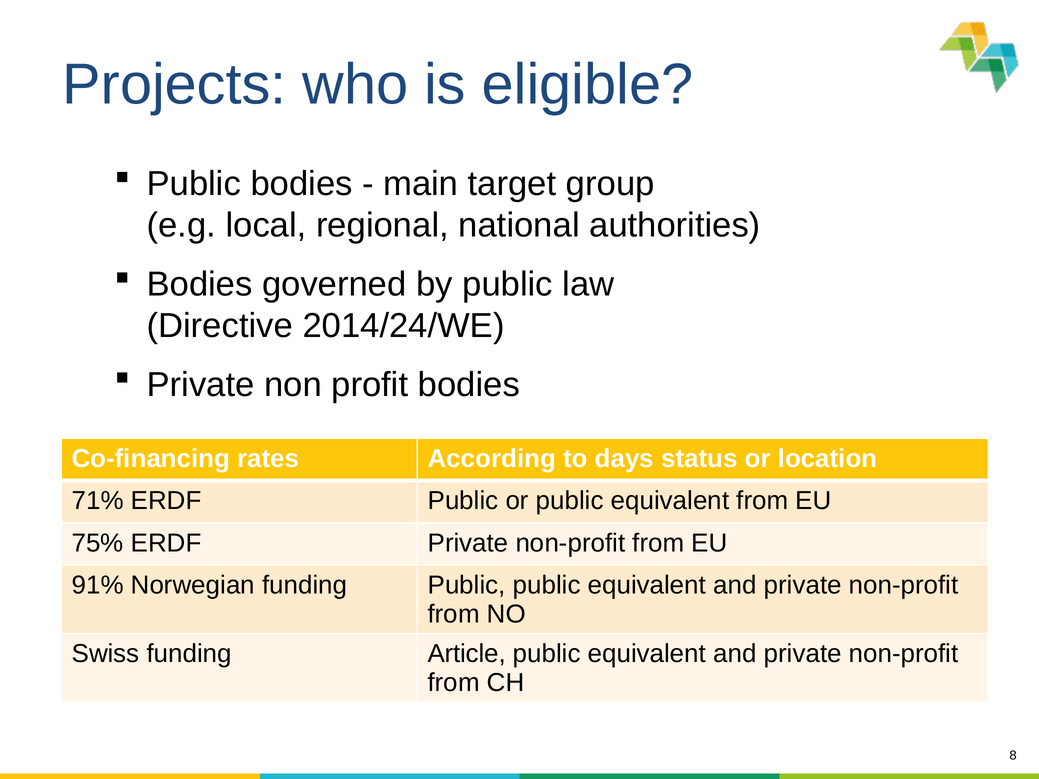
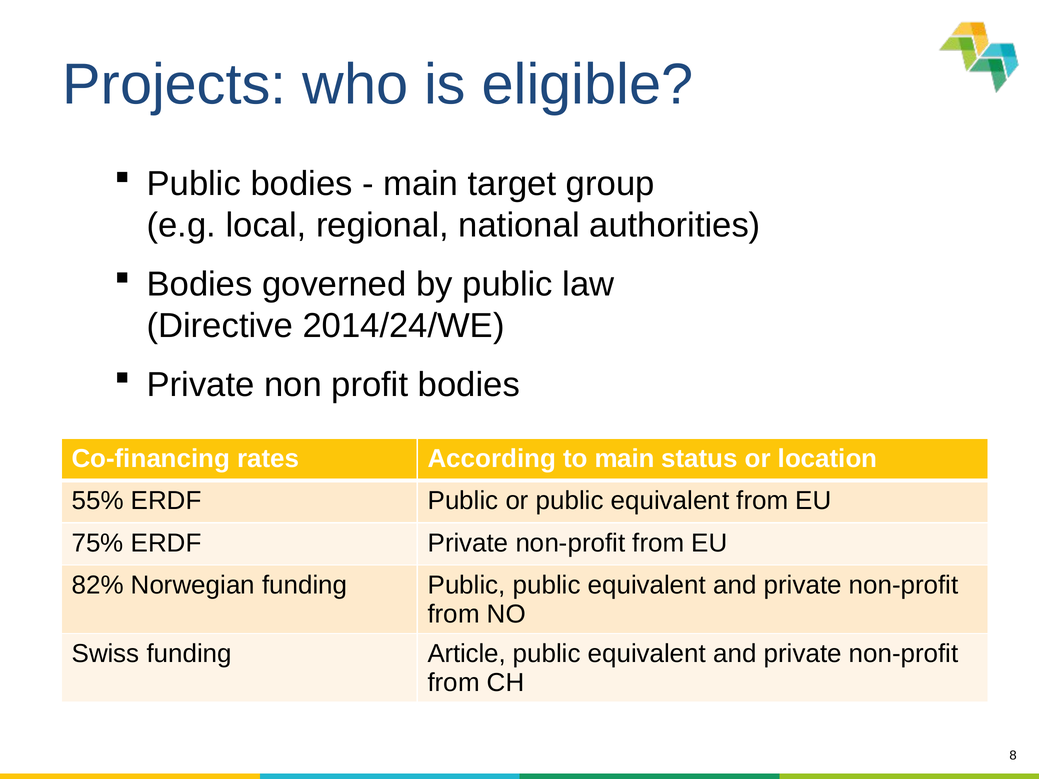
to days: days -> main (624, 459)
71%: 71% -> 55% (98, 501)
91%: 91% -> 82% (98, 585)
